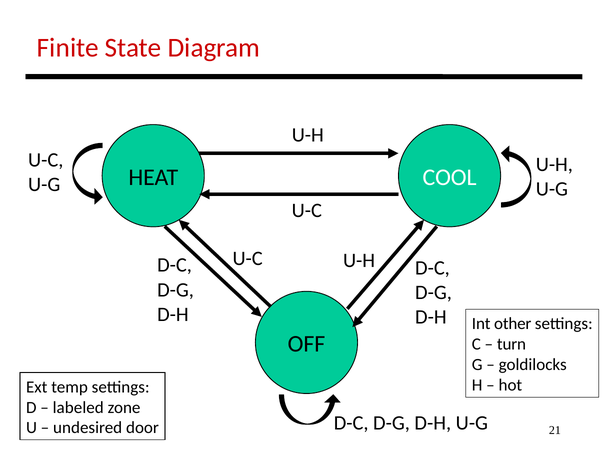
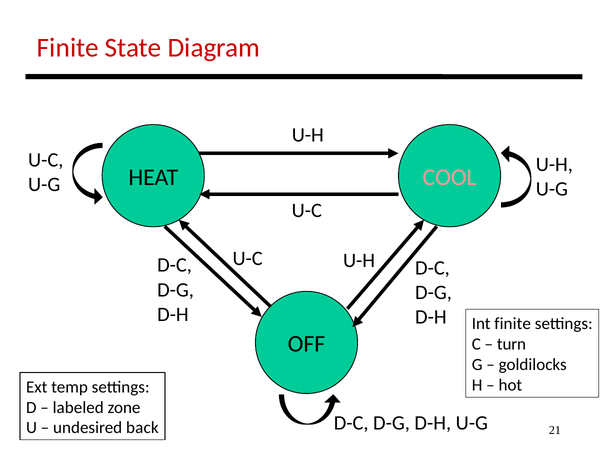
COOL colour: white -> pink (450, 177)
Int other: other -> finite (513, 324)
door: door -> back (142, 428)
